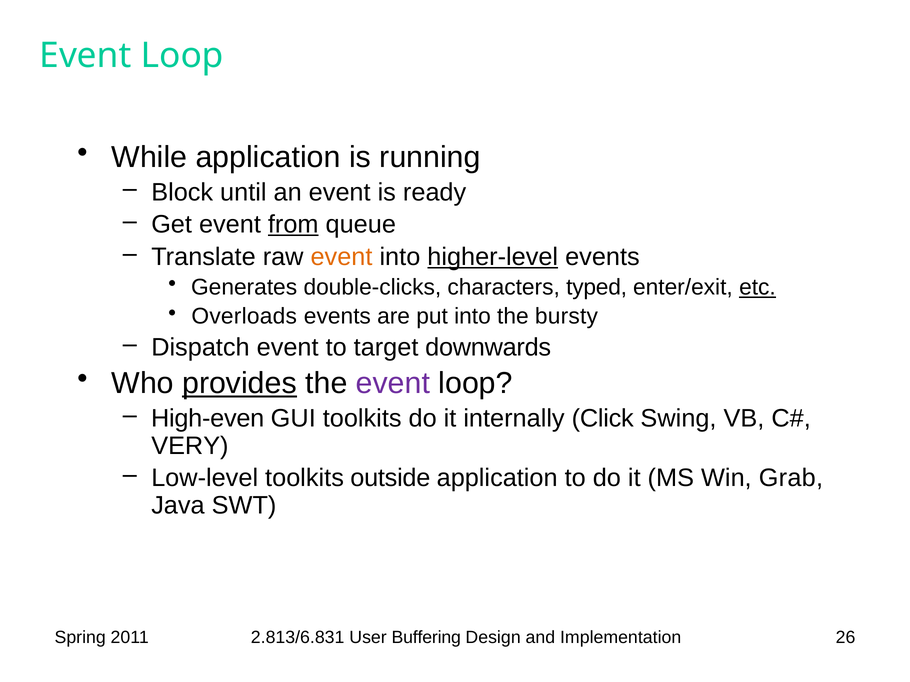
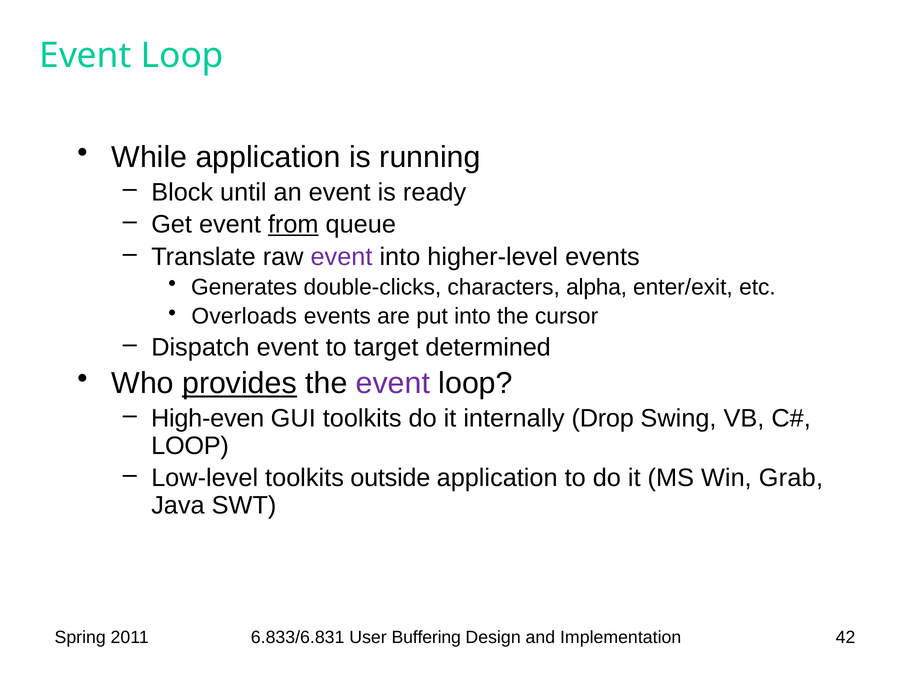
event colour: orange -> purple (341, 257)
higher-level underline: present -> none (493, 257)
typed: typed -> alpha (597, 288)
etc underline: present -> none (757, 288)
bursty: bursty -> cursor (567, 317)
downwards: downwards -> determined (488, 348)
Click: Click -> Drop (603, 419)
VERY: VERY -> LOOP (190, 446)
2.813/6.831: 2.813/6.831 -> 6.833/6.831 (298, 638)
26: 26 -> 42 (846, 638)
